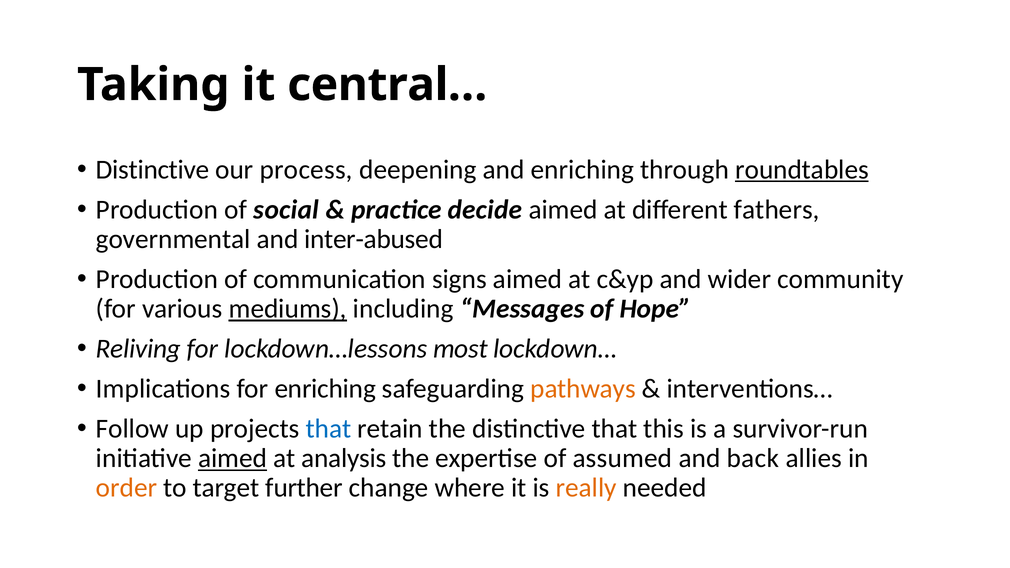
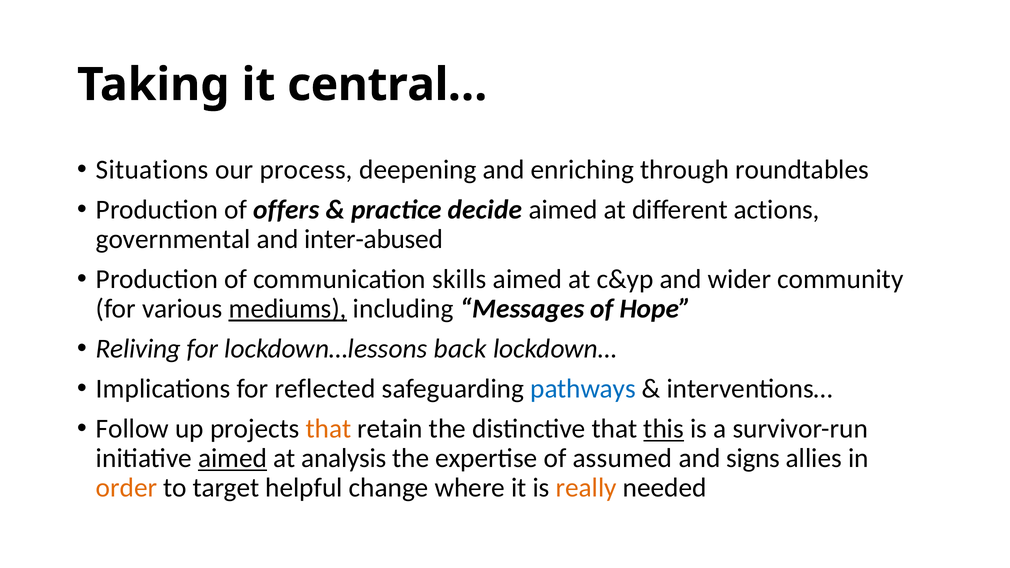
Distinctive: Distinctive -> Situations (152, 170)
roundtables underline: present -> none (802, 170)
social: social -> offers (286, 210)
fathers: fathers -> actions (777, 210)
signs: signs -> skills (459, 279)
most: most -> back (460, 349)
for enriching: enriching -> reflected (325, 389)
pathways colour: orange -> blue (583, 389)
that colour: blue -> orange (329, 429)
this underline: none -> present (664, 429)
back: back -> signs (753, 458)
further: further -> helpful (304, 488)
